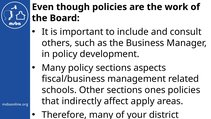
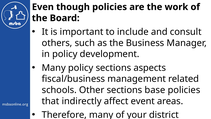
ones: ones -> base (155, 90)
apply: apply -> event (143, 101)
